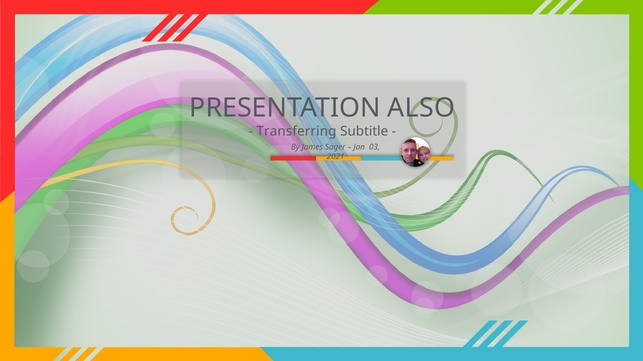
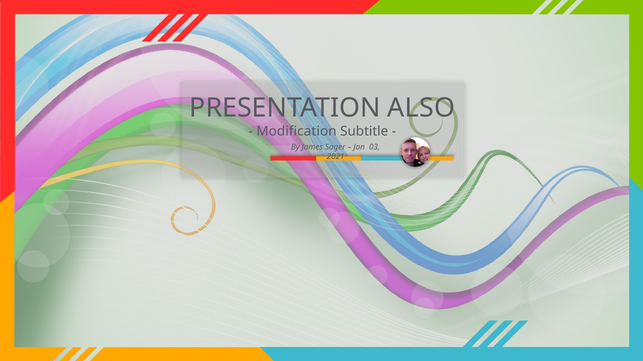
Transferring: Transferring -> Modification (296, 131)
